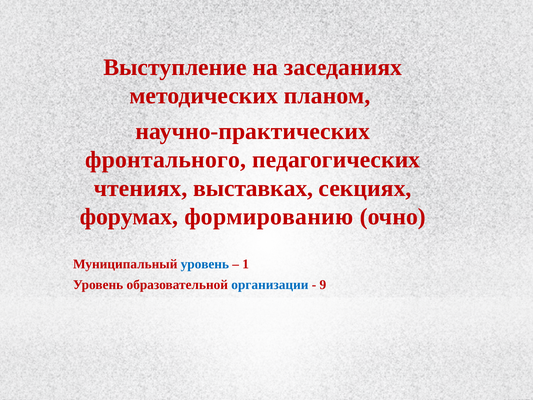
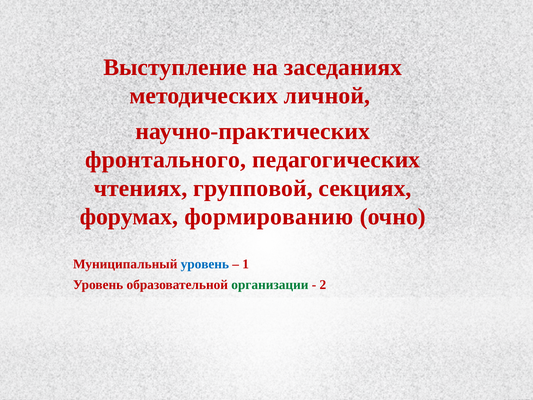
планом: планом -> личной (327, 96)
выставках: выставках -> групповой (253, 188)
организации colour: blue -> green (270, 285)
9: 9 -> 2 (323, 285)
